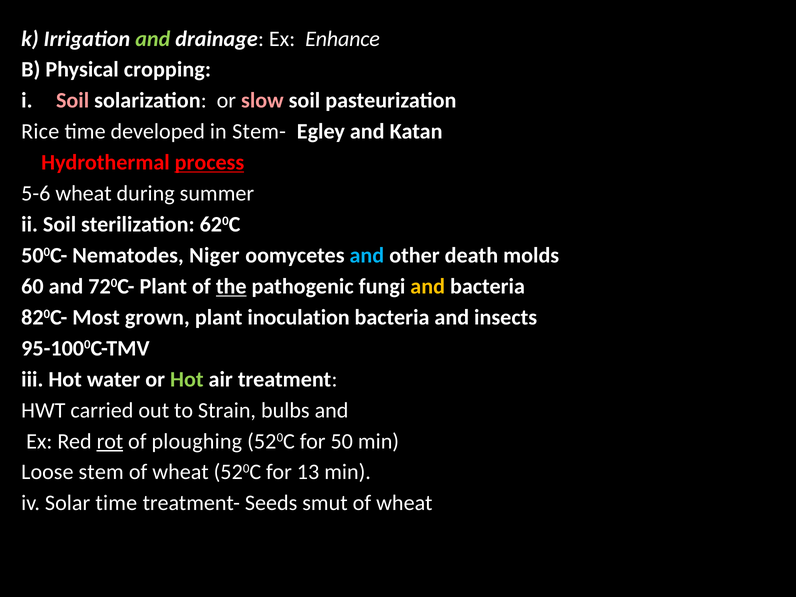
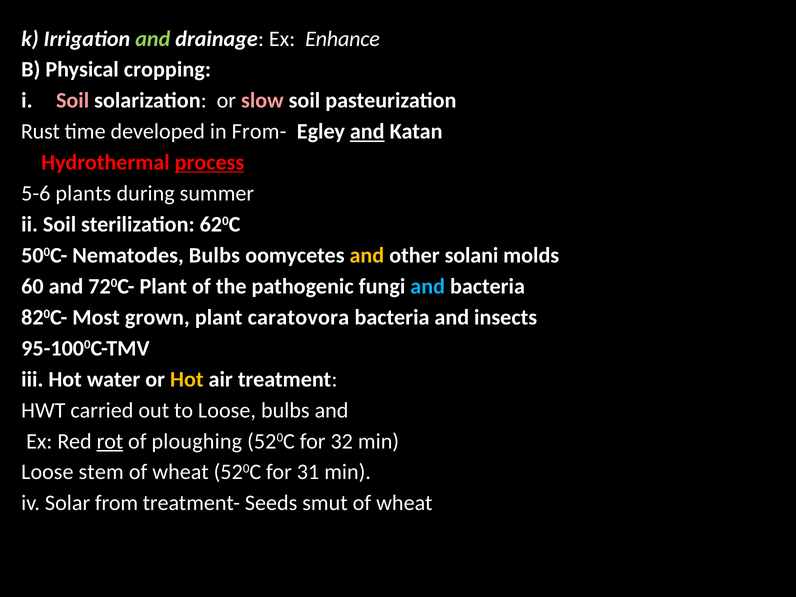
Rice: Rice -> Rust (40, 132)
Stem-: Stem- -> From- (259, 132)
and underline: none -> present (367, 132)
5-6 wheat: wheat -> plants (83, 194)
Nematodes Niger: Niger -> Bulbs (214, 255)
and colour: light blue -> yellow (367, 255)
death: death -> solani (471, 255)
the underline: present -> none (231, 286)
and colour: yellow -> light blue (428, 286)
inoculation: inoculation -> caratovora (298, 317)
Hot colour: light green -> yellow (187, 379)
to Strain: Strain -> Loose (227, 410)
50: 50 -> 32 (342, 441)
13: 13 -> 31 (308, 472)
Solar time: time -> from (117, 503)
